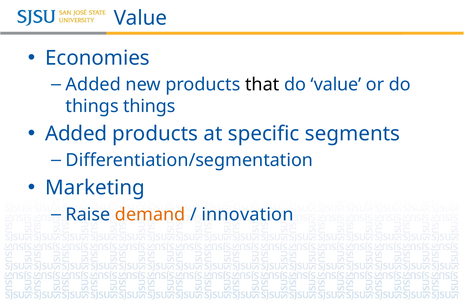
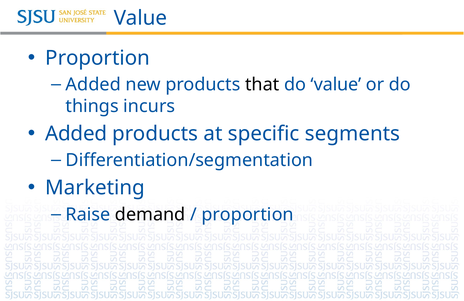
Economies: Economies -> Proportion (98, 58)
things things: things -> incurs (149, 107)
demand colour: orange -> black (150, 215)
innovation: innovation -> proportion (248, 215)
